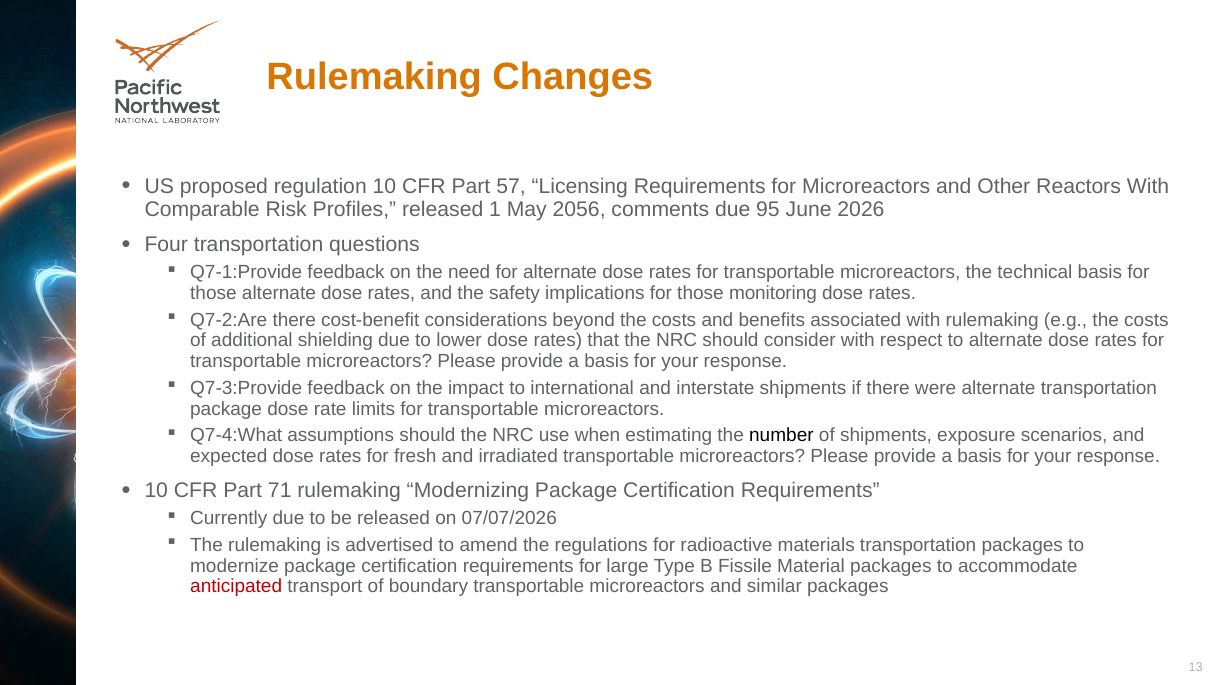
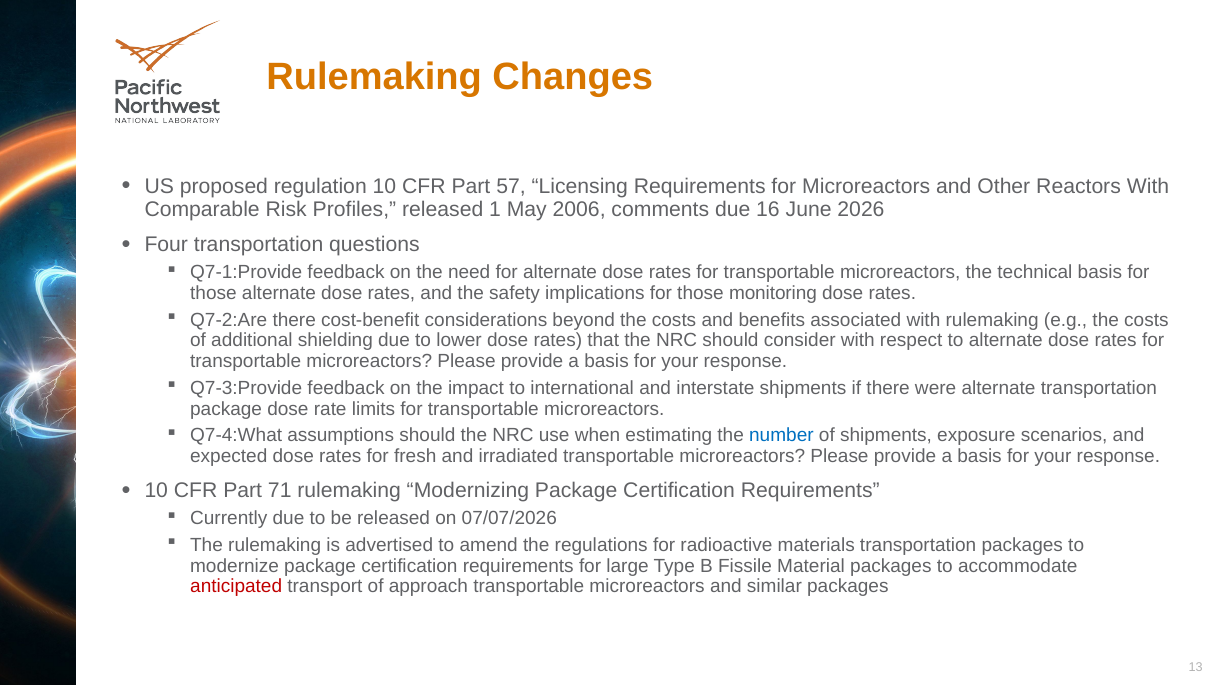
2056: 2056 -> 2006 (579, 209)
95: 95 -> 16 (768, 209)
number colour: black -> blue (781, 436)
boundary: boundary -> approach (428, 587)
